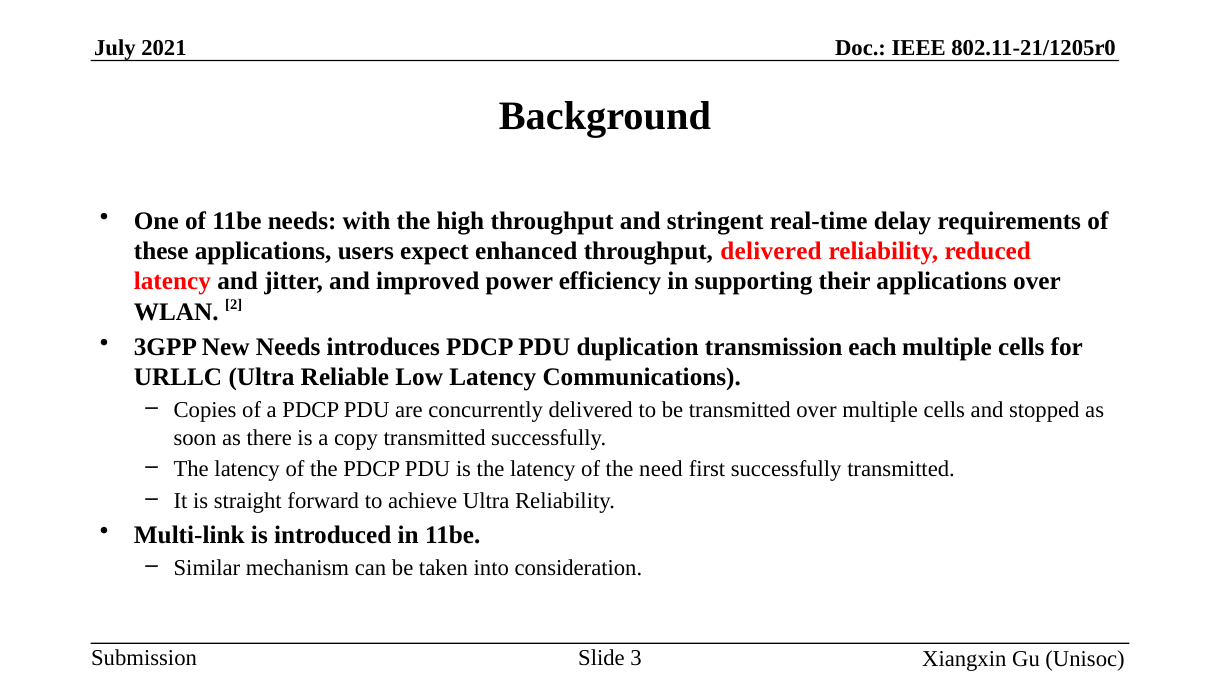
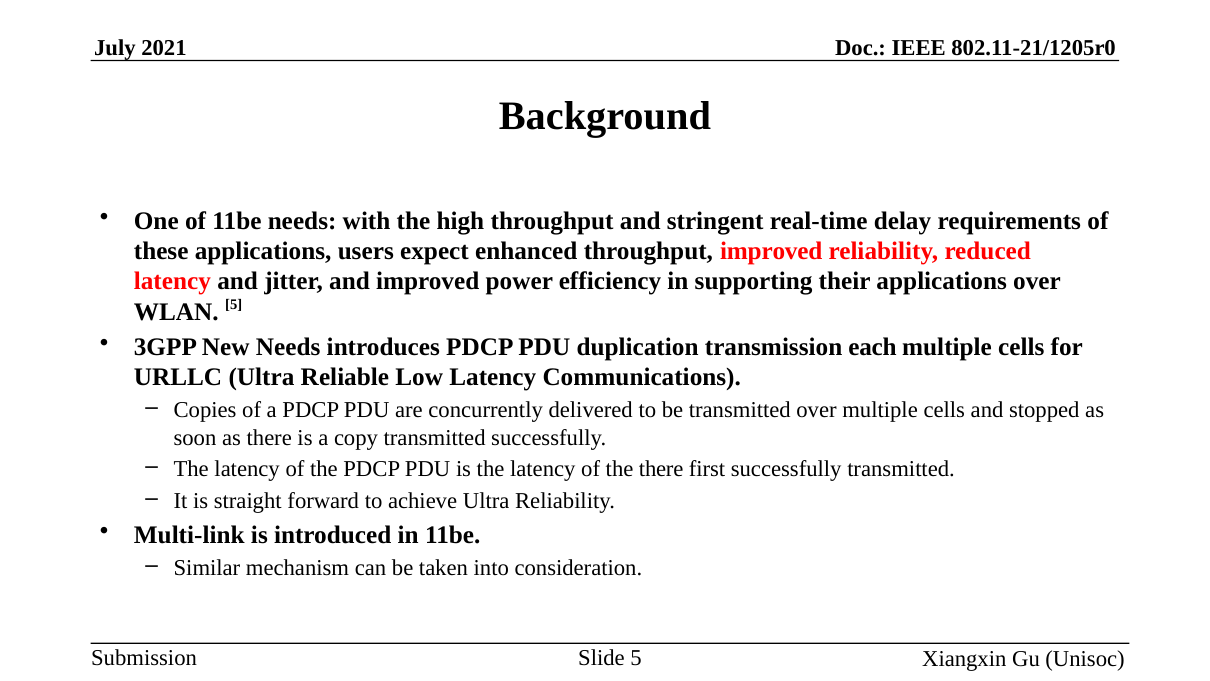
throughput delivered: delivered -> improved (771, 251)
WLAN 2: 2 -> 5 (234, 305)
the need: need -> there (661, 469)
Slide 3: 3 -> 5 (636, 658)
